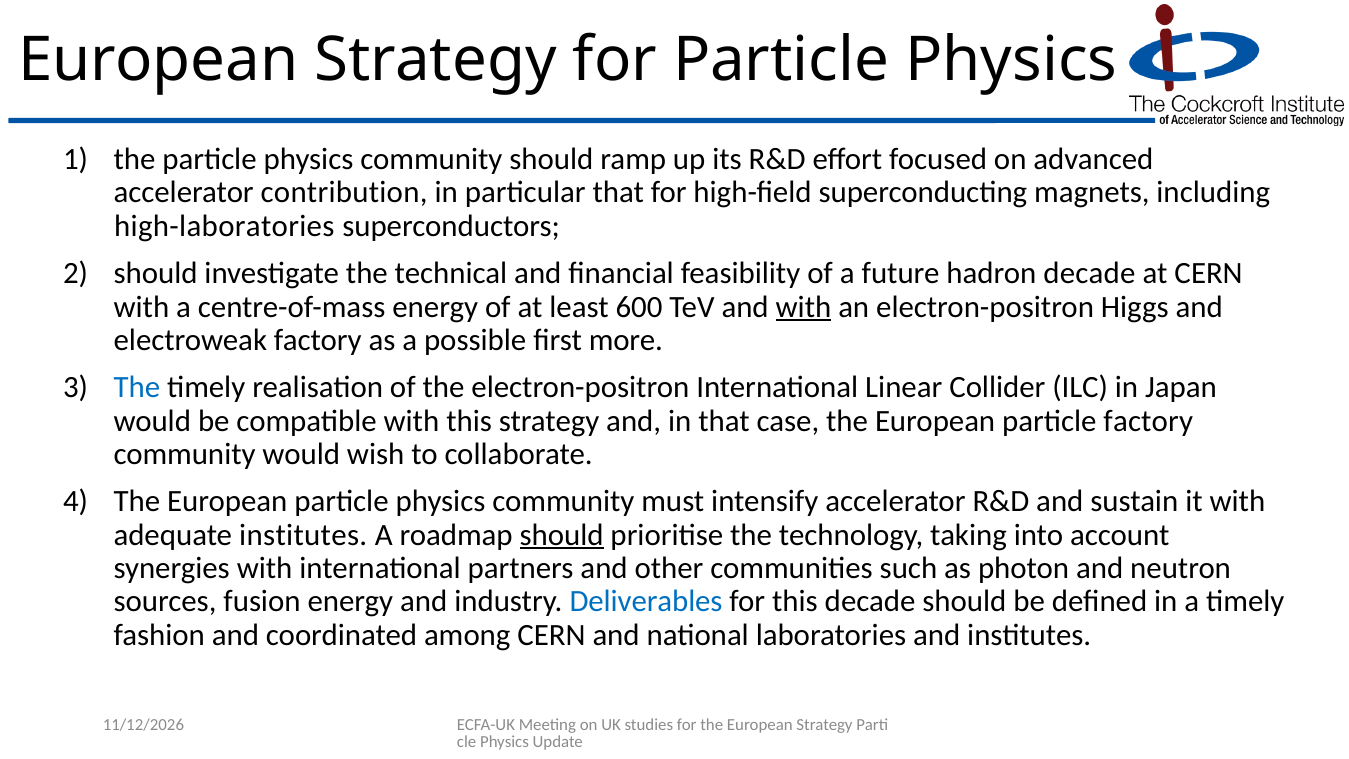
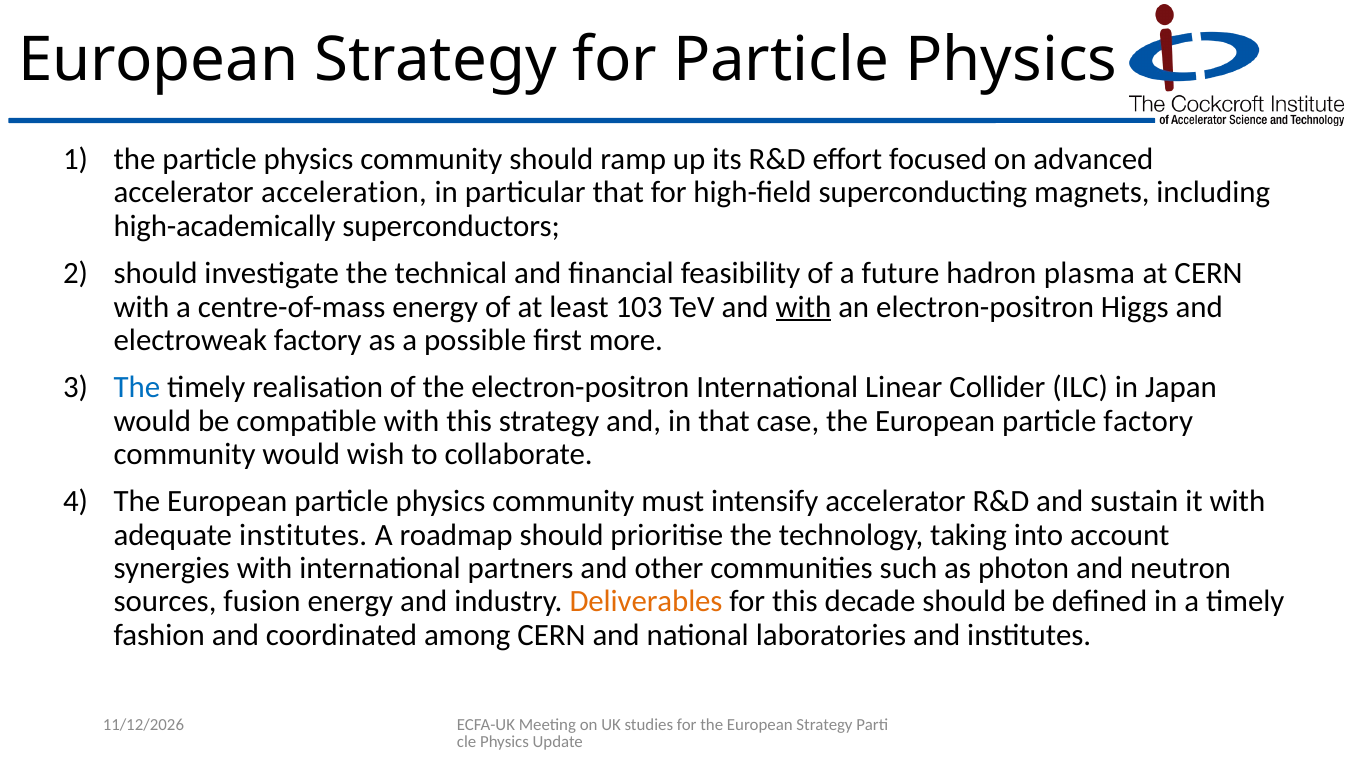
contribution: contribution -> acceleration (344, 193)
high-laboratories: high-laboratories -> high-academically (225, 226)
hadron decade: decade -> plasma (1089, 273)
600: 600 -> 103 (639, 307)
should underline: present -> none (562, 535)
Deliverables colour: blue -> orange (646, 602)
